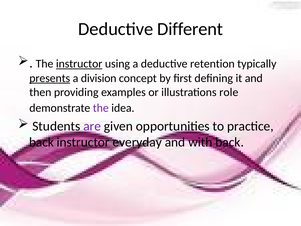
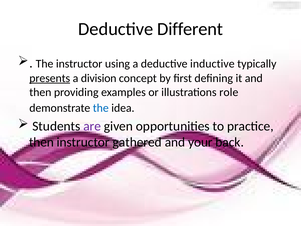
instructor underline: present -> none (79, 64)
retention: retention -> inductive (212, 64)
the colour: purple -> blue (101, 108)
back: back -> then (41, 142)
everyday: everyday -> gathered (137, 142)
with: with -> your (200, 142)
